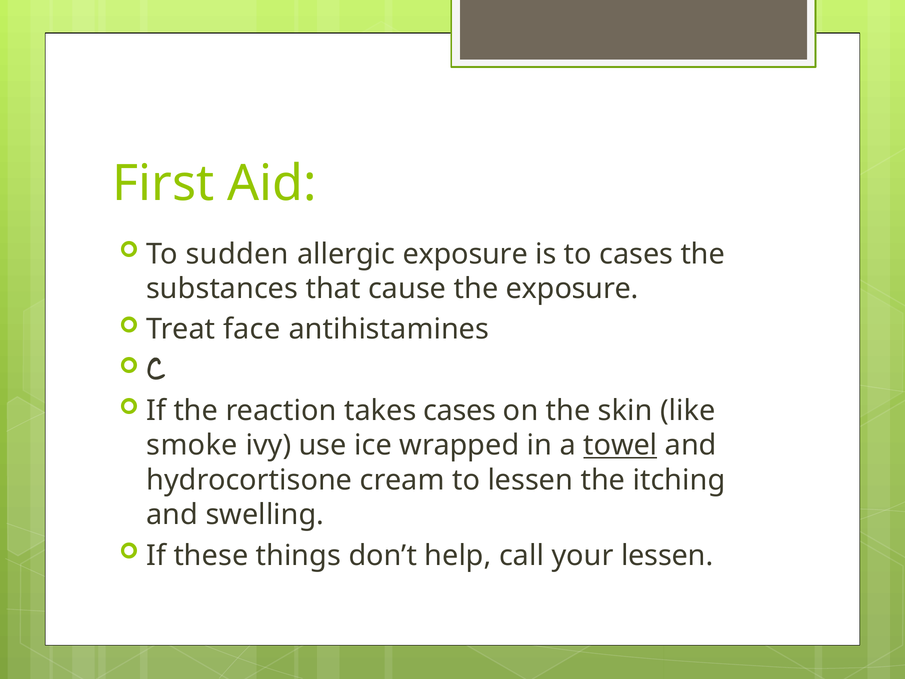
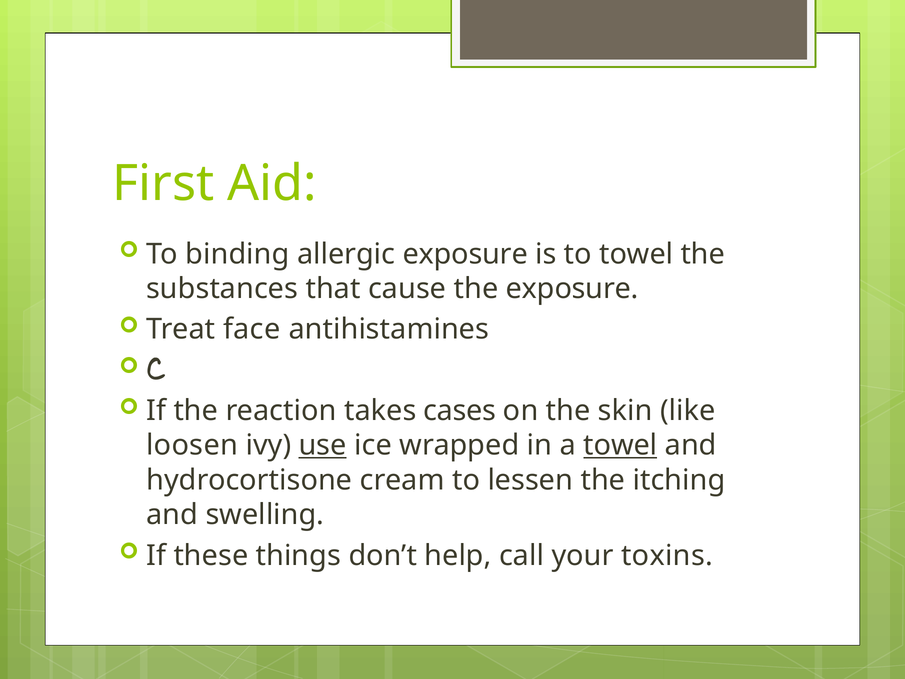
sudden: sudden -> binding (237, 254)
to cases: cases -> towel (636, 254)
smoke: smoke -> loosen (192, 445)
use underline: none -> present (323, 445)
your lessen: lessen -> toxins (667, 555)
